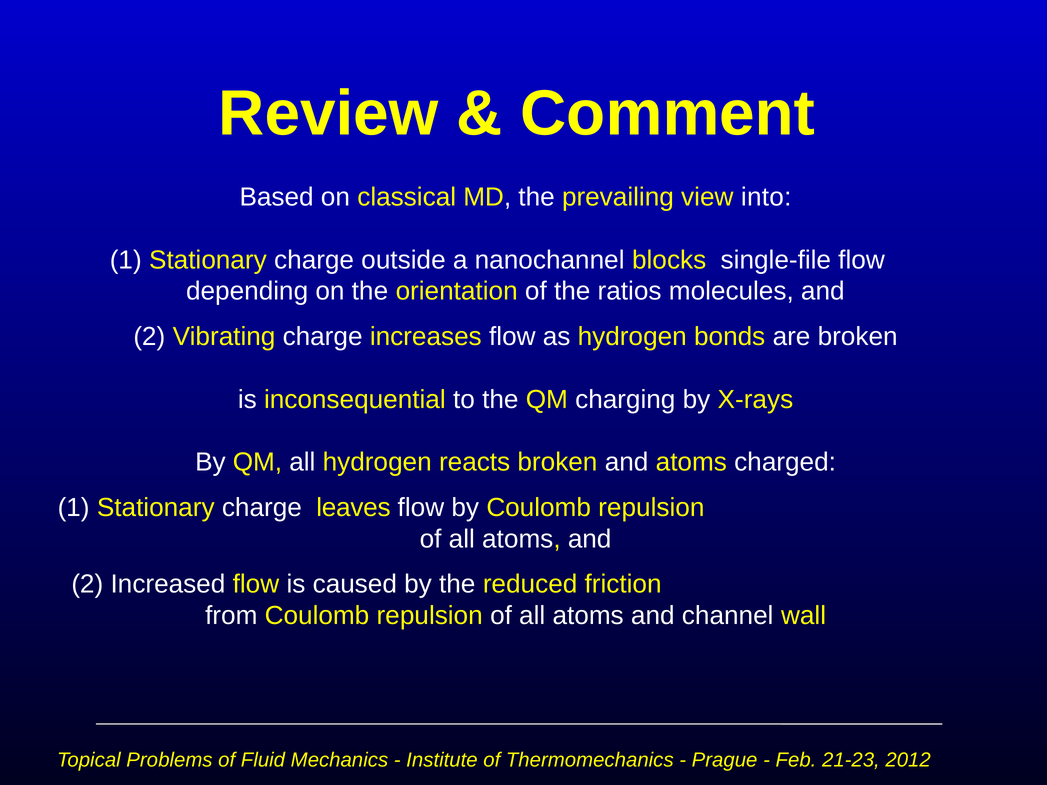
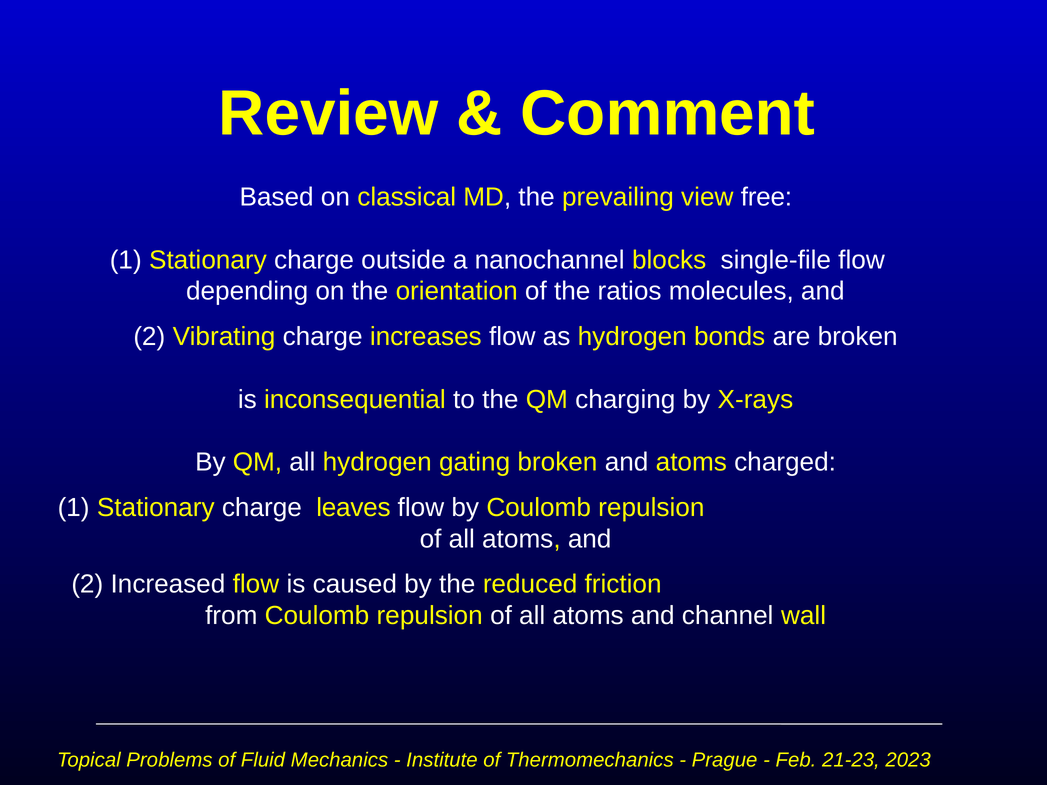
into: into -> free (766, 197)
reacts: reacts -> gating (475, 462)
2012: 2012 -> 2023 (908, 761)
